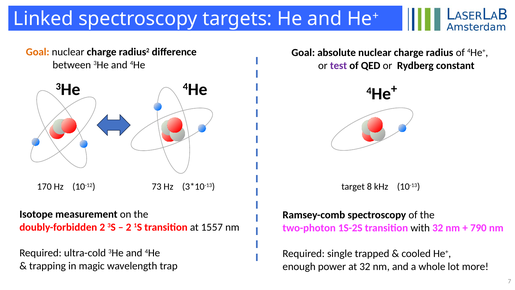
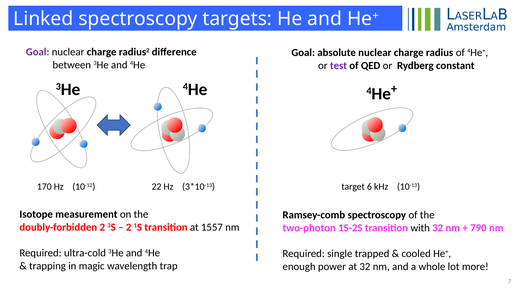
Goal colour: orange -> purple (38, 52)
73: 73 -> 22 (157, 187)
8: 8 -> 6 (369, 187)
